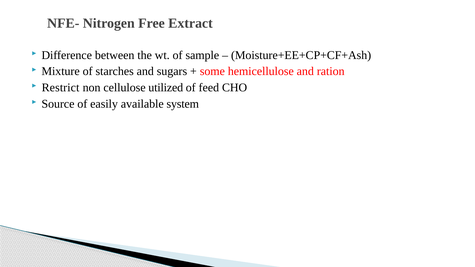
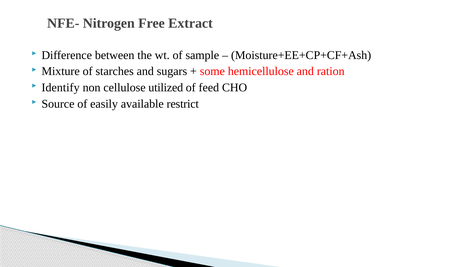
Restrict: Restrict -> Identify (61, 88)
system: system -> restrict (183, 104)
